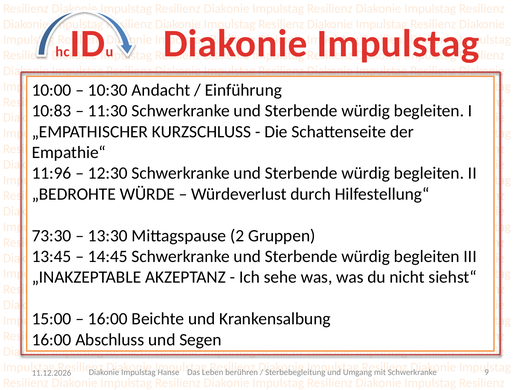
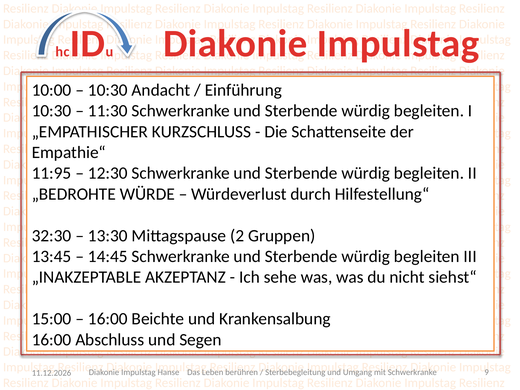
10:83: 10:83 -> 10:30 (52, 111)
11:96: 11:96 -> 11:95 (52, 173)
73:30: 73:30 -> 32:30 (52, 236)
